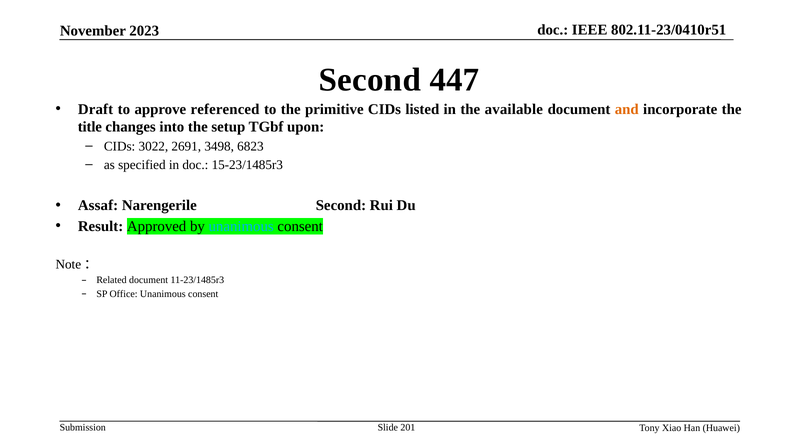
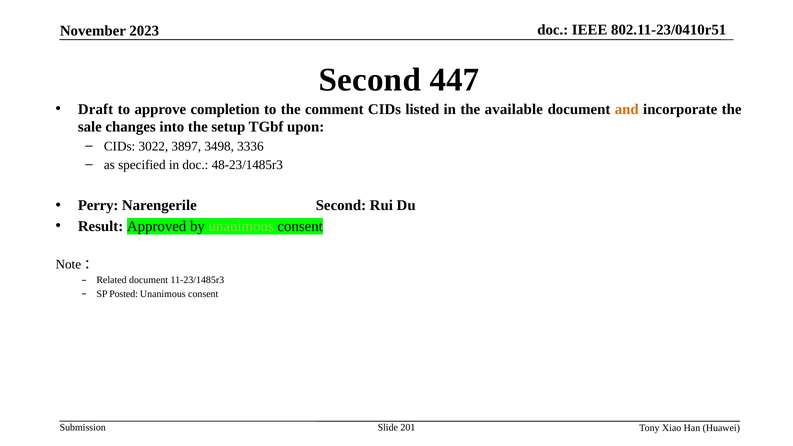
referenced: referenced -> completion (225, 109)
primitive: primitive -> comment (334, 109)
title: title -> sale (90, 127)
2691: 2691 -> 3897 (186, 146)
6823: 6823 -> 3336 (250, 146)
15-23/1485r3: 15-23/1485r3 -> 48-23/1485r3 (247, 165)
Assaf: Assaf -> Perry (98, 206)
unanimous colour: light blue -> light green (241, 226)
Office: Office -> Posted (124, 294)
